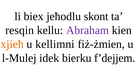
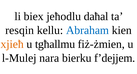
skont: skont -> daħal (96, 16)
Abraham colour: purple -> blue (88, 30)
kellimni: kellimni -> tgħallmu (55, 44)
idek: idek -> nara (49, 58)
